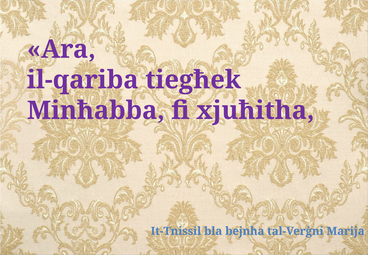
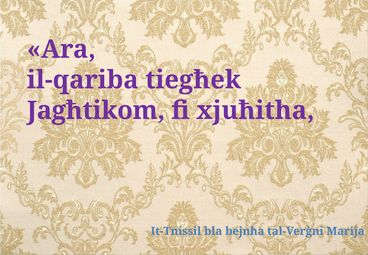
Minħabba: Minħabba -> Jagħtikom (96, 110)
